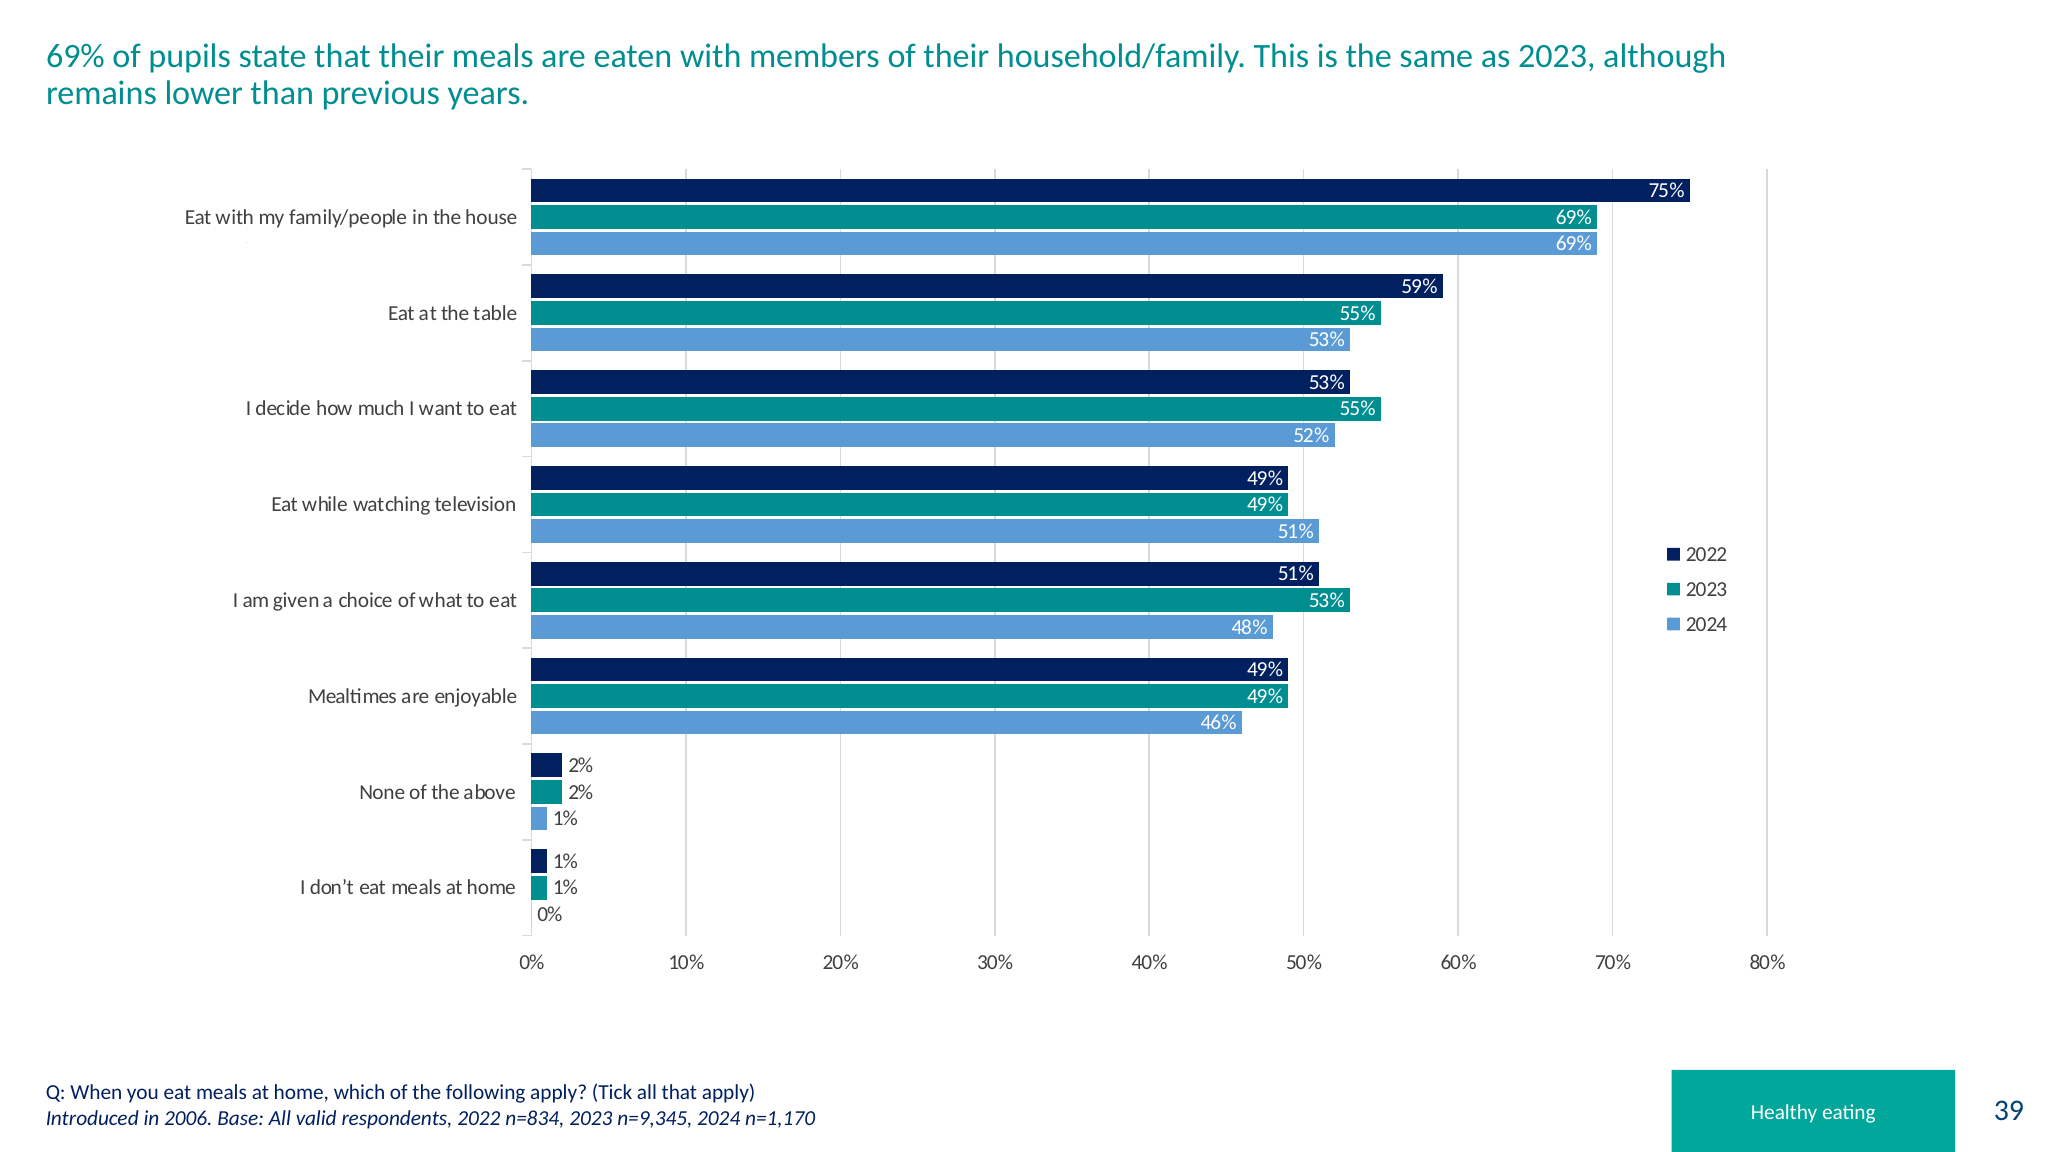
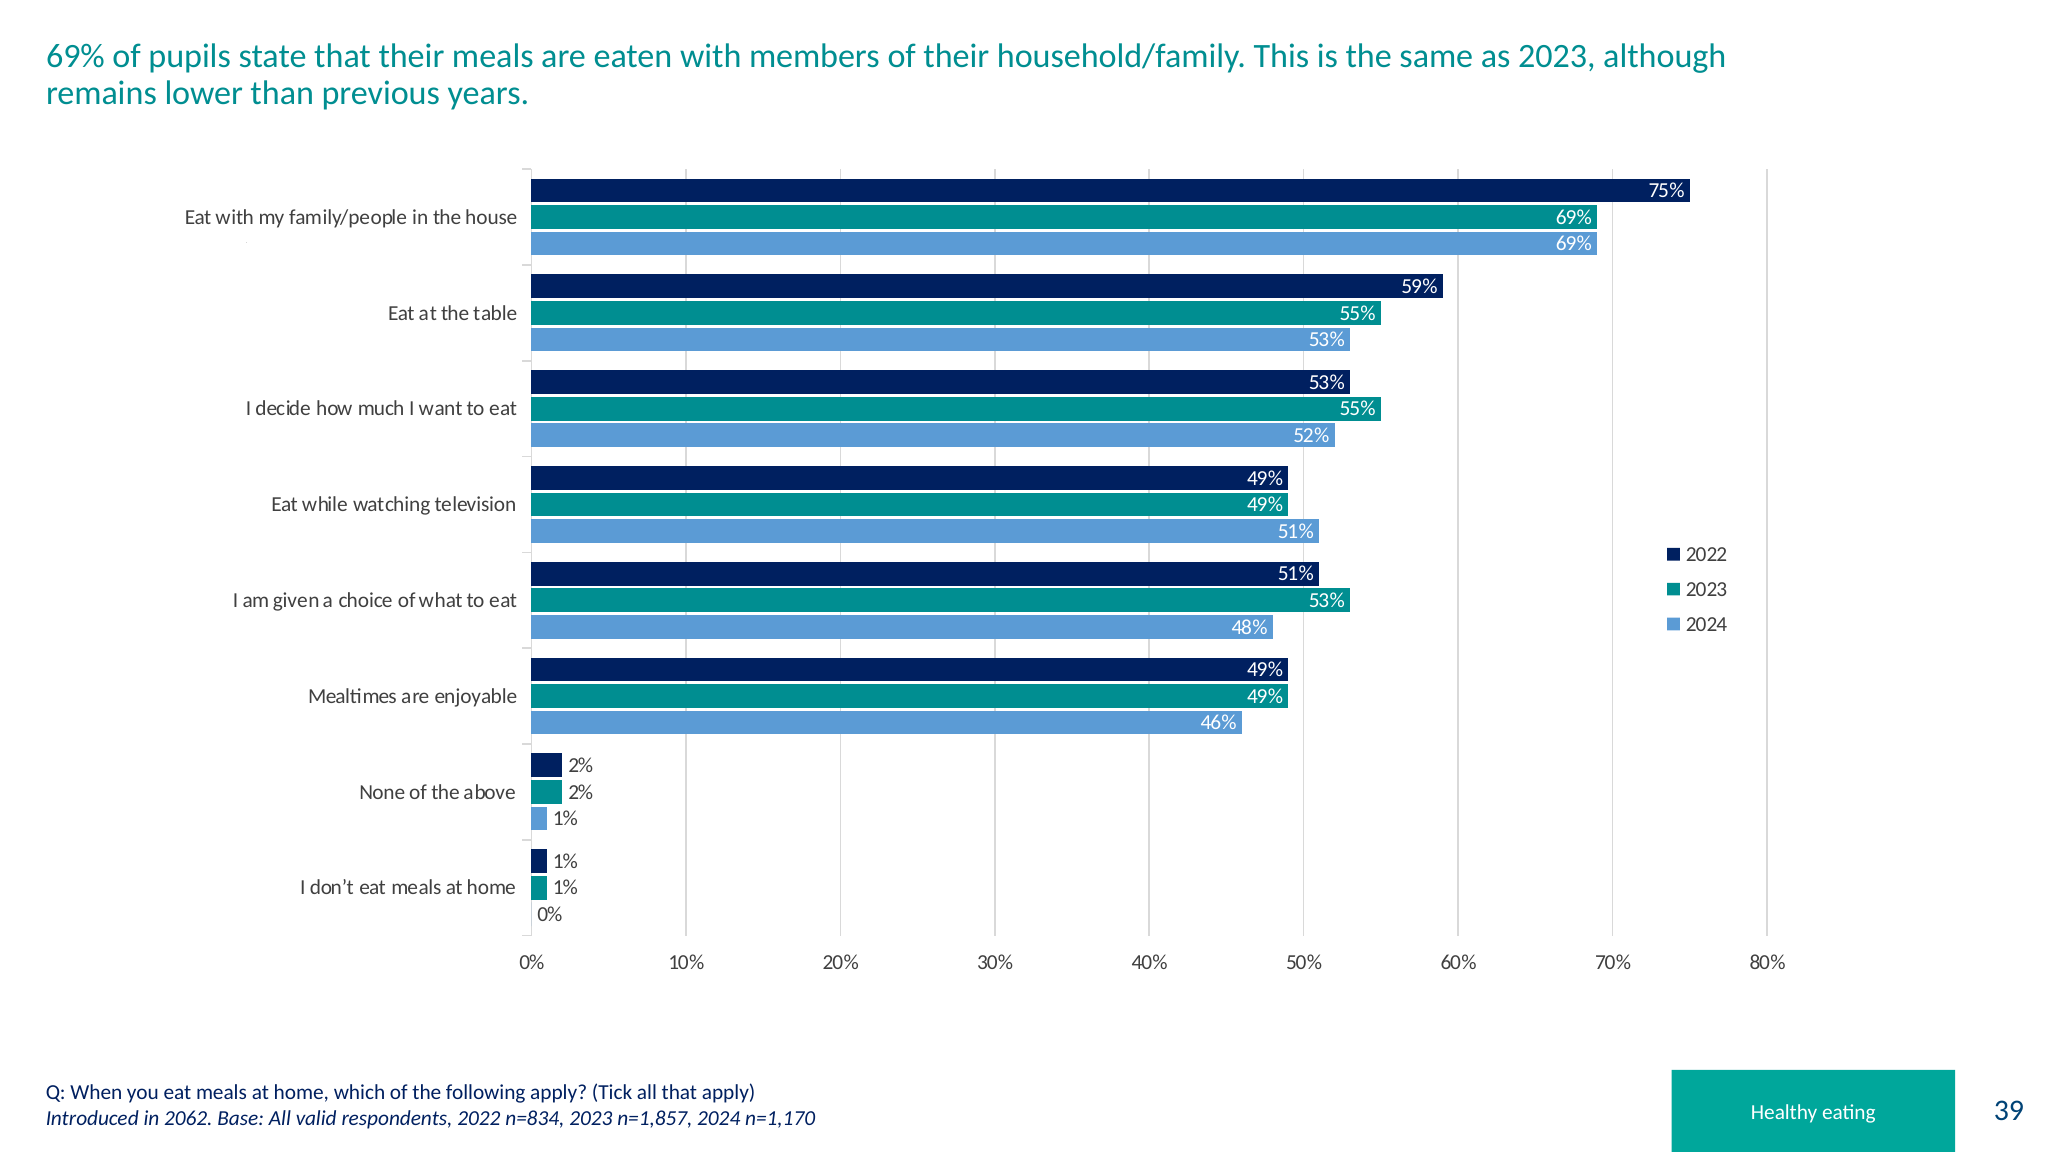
2006: 2006 -> 2062 (188, 1119)
n=9,345: n=9,345 -> n=1,857 (655, 1119)
